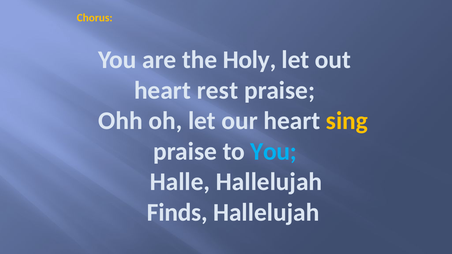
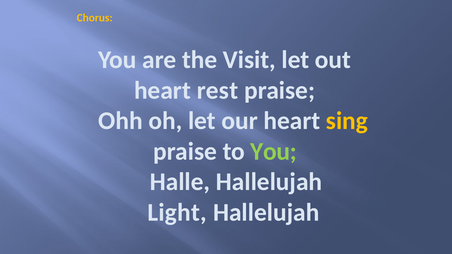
Holy: Holy -> Visit (249, 60)
You colour: light blue -> light green (273, 151)
Finds: Finds -> Light (177, 213)
